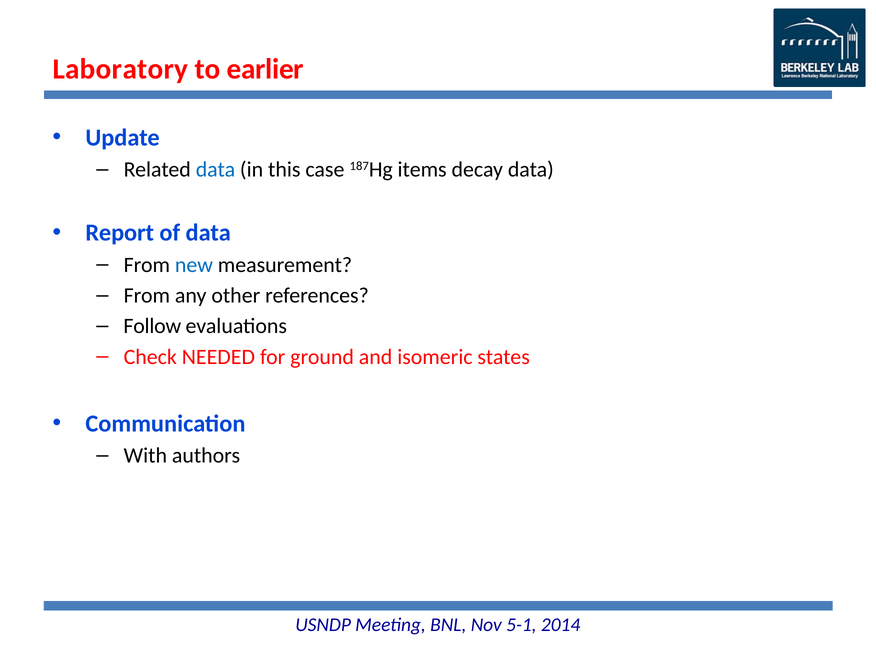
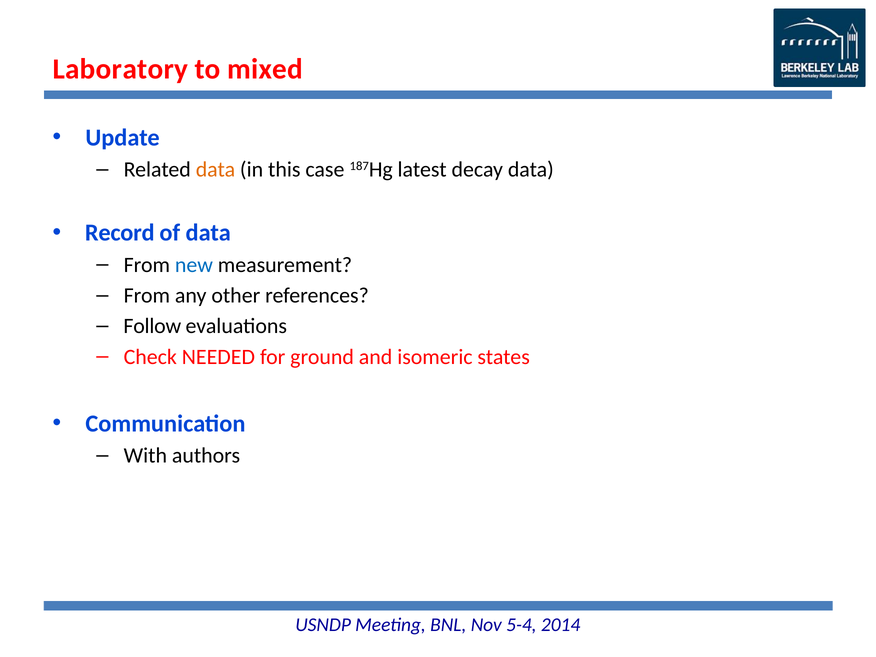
earlier: earlier -> mixed (265, 69)
data colour: blue -> orange (215, 169)
items: items -> latest (422, 169)
Report: Report -> Record (120, 233)
5-1: 5-1 -> 5-4 (521, 625)
